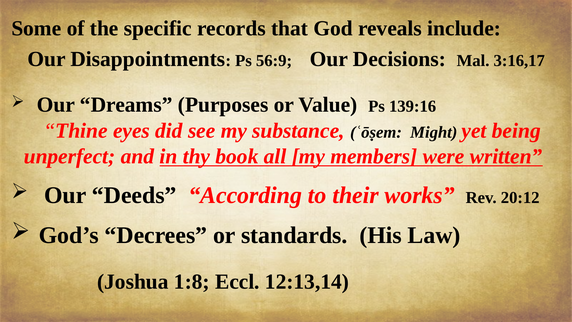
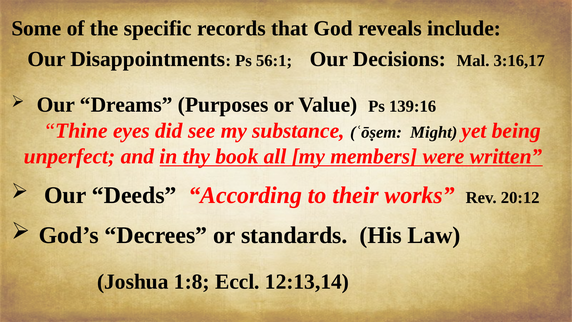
56:9: 56:9 -> 56:1 (274, 61)
